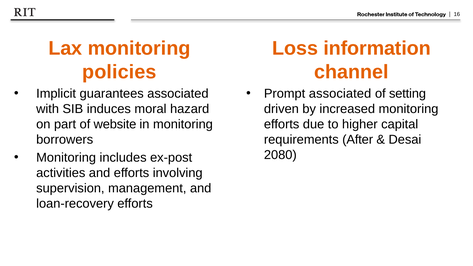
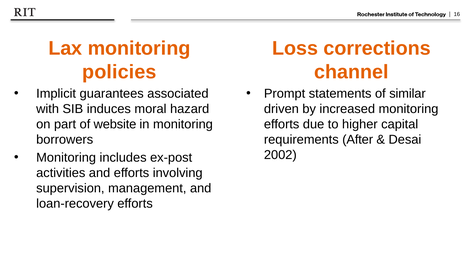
information: information -> corrections (377, 48)
Prompt associated: associated -> statements (340, 94)
setting: setting -> similar (407, 94)
2080: 2080 -> 2002 (280, 155)
